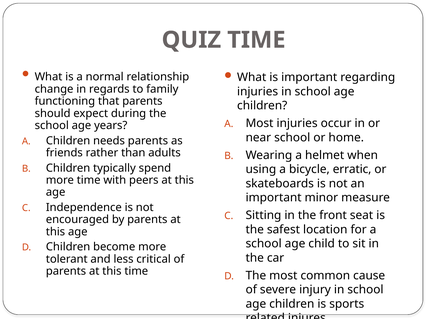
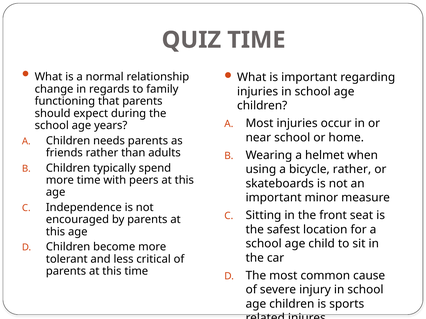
bicycle erratic: erratic -> rather (352, 170)
